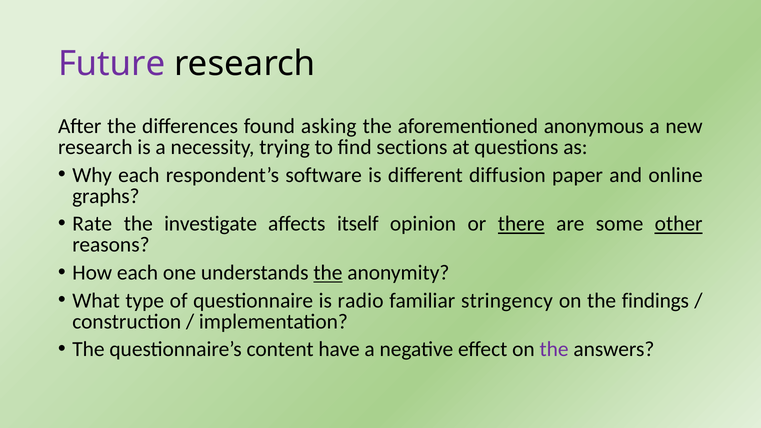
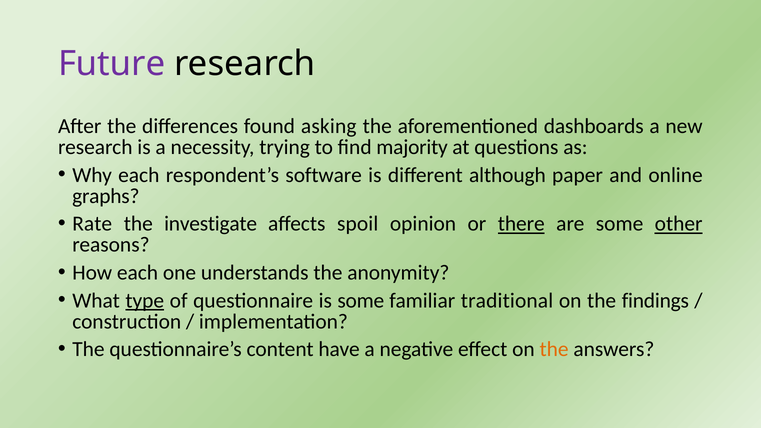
anonymous: anonymous -> dashboards (594, 126)
sections: sections -> majority (412, 147)
diffusion: diffusion -> although (507, 175)
itself: itself -> spoil (358, 224)
the underline: present -> none (328, 273)
type underline: none -> present (145, 301)
is radio: radio -> some (361, 301)
stringency: stringency -> traditional (507, 301)
the colour: purple -> orange (554, 349)
